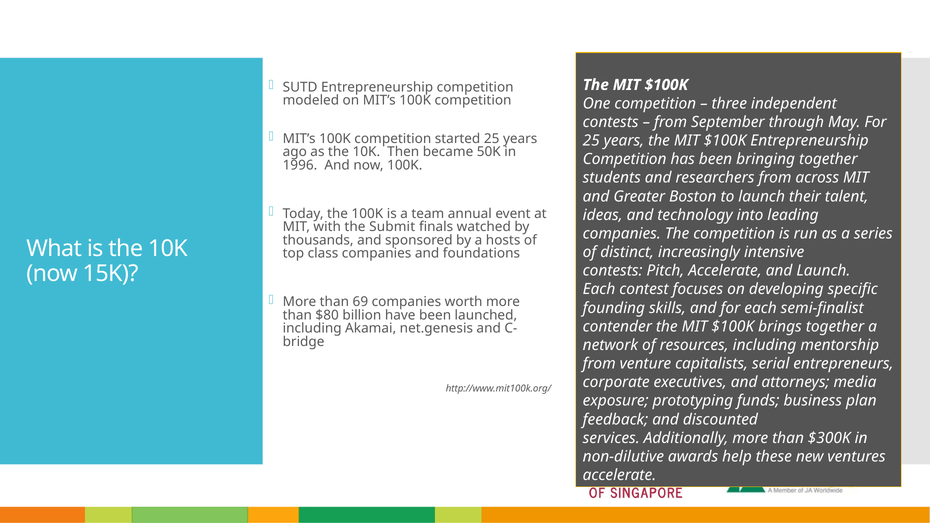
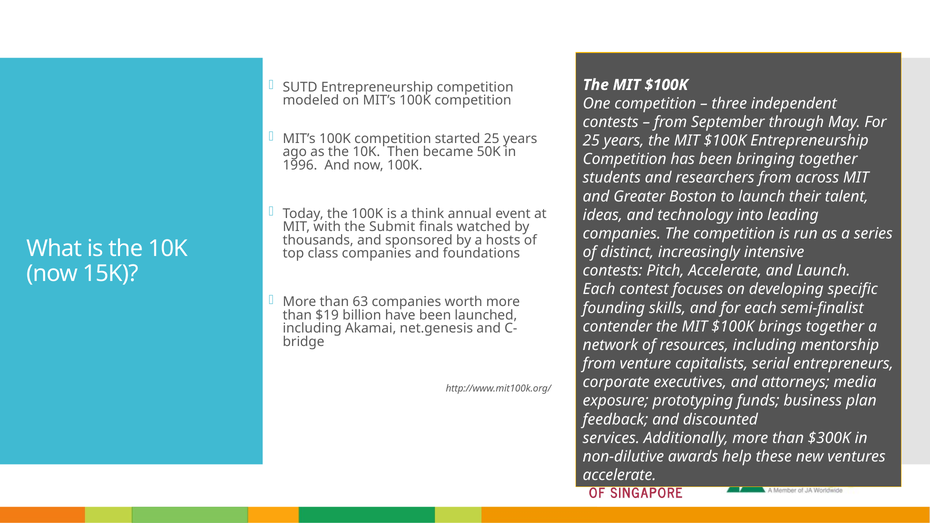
team: team -> think (428, 214)
69: 69 -> 63 (360, 302)
$80: $80 -> $19 (327, 315)
